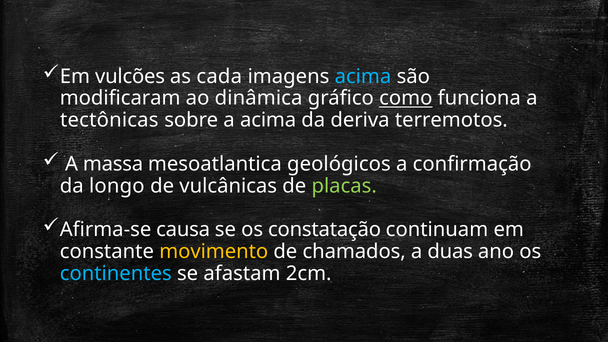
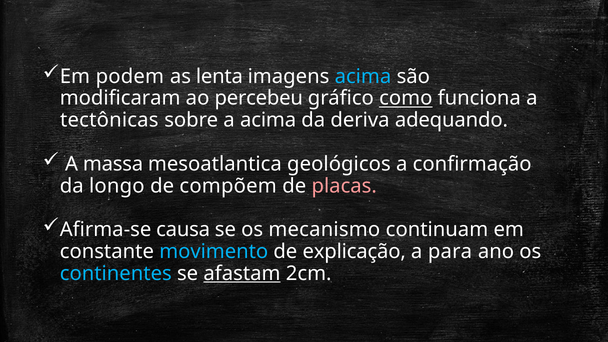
vulcões: vulcões -> podem (130, 76)
cada: cada -> lenta (219, 76)
dinâmica: dinâmica -> percebeu (259, 98)
terremotos: terremotos -> adequando (451, 120)
vulcânicas: vulcânicas -> compõem (228, 186)
placas colour: light green -> pink (344, 186)
constatação: constatação -> mecanismo (324, 230)
movimento colour: yellow -> light blue (214, 252)
chamados: chamados -> explicação (354, 252)
duas: duas -> para (450, 252)
afastam underline: none -> present (242, 273)
